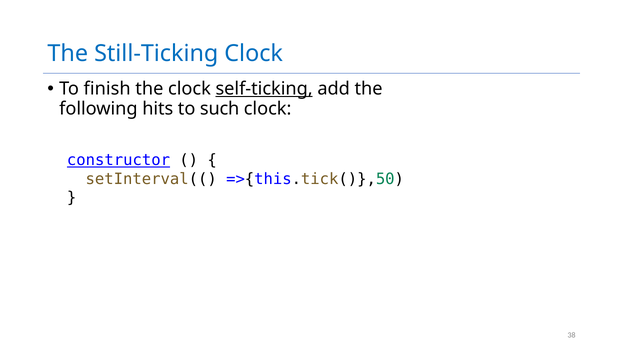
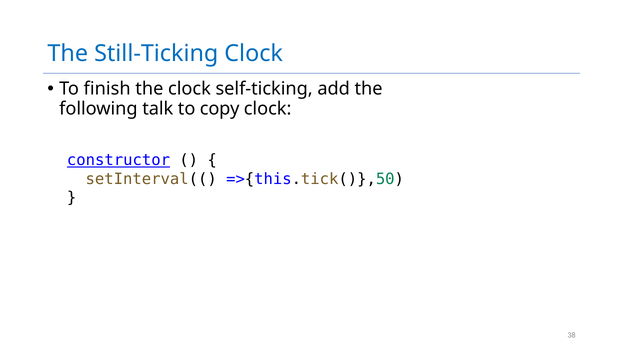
self-ticking underline: present -> none (264, 89)
hits: hits -> talk (158, 108)
such: such -> copy (220, 108)
